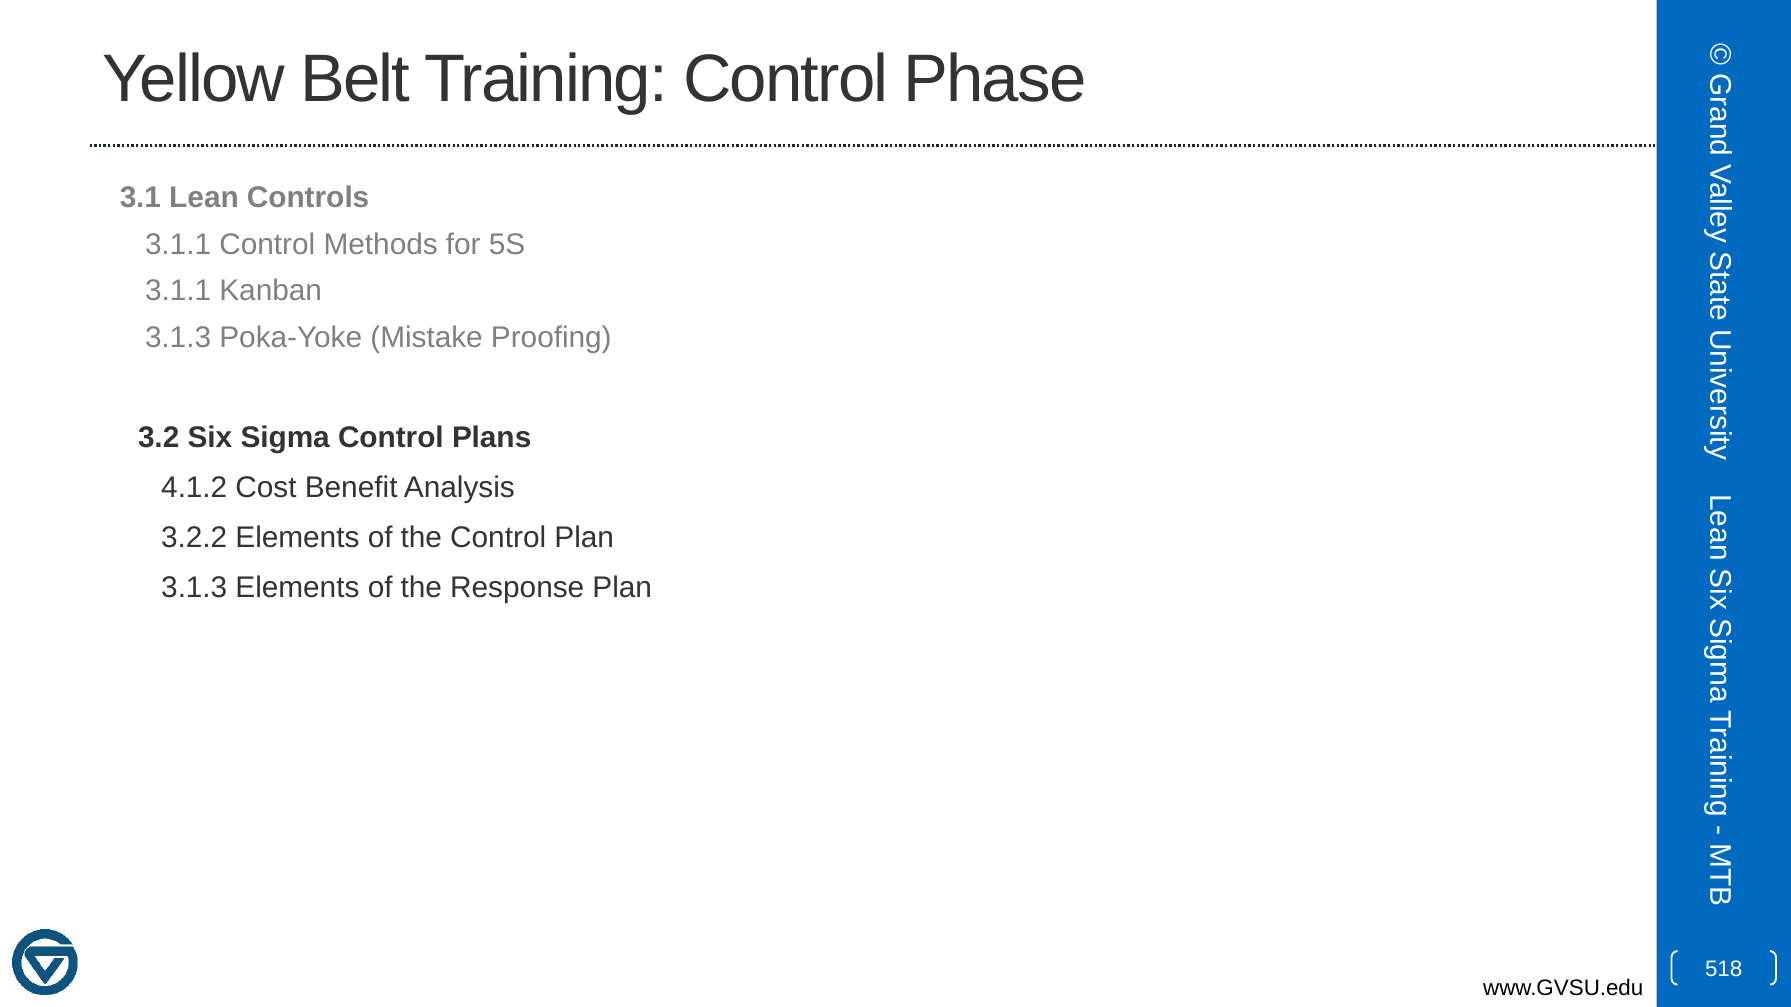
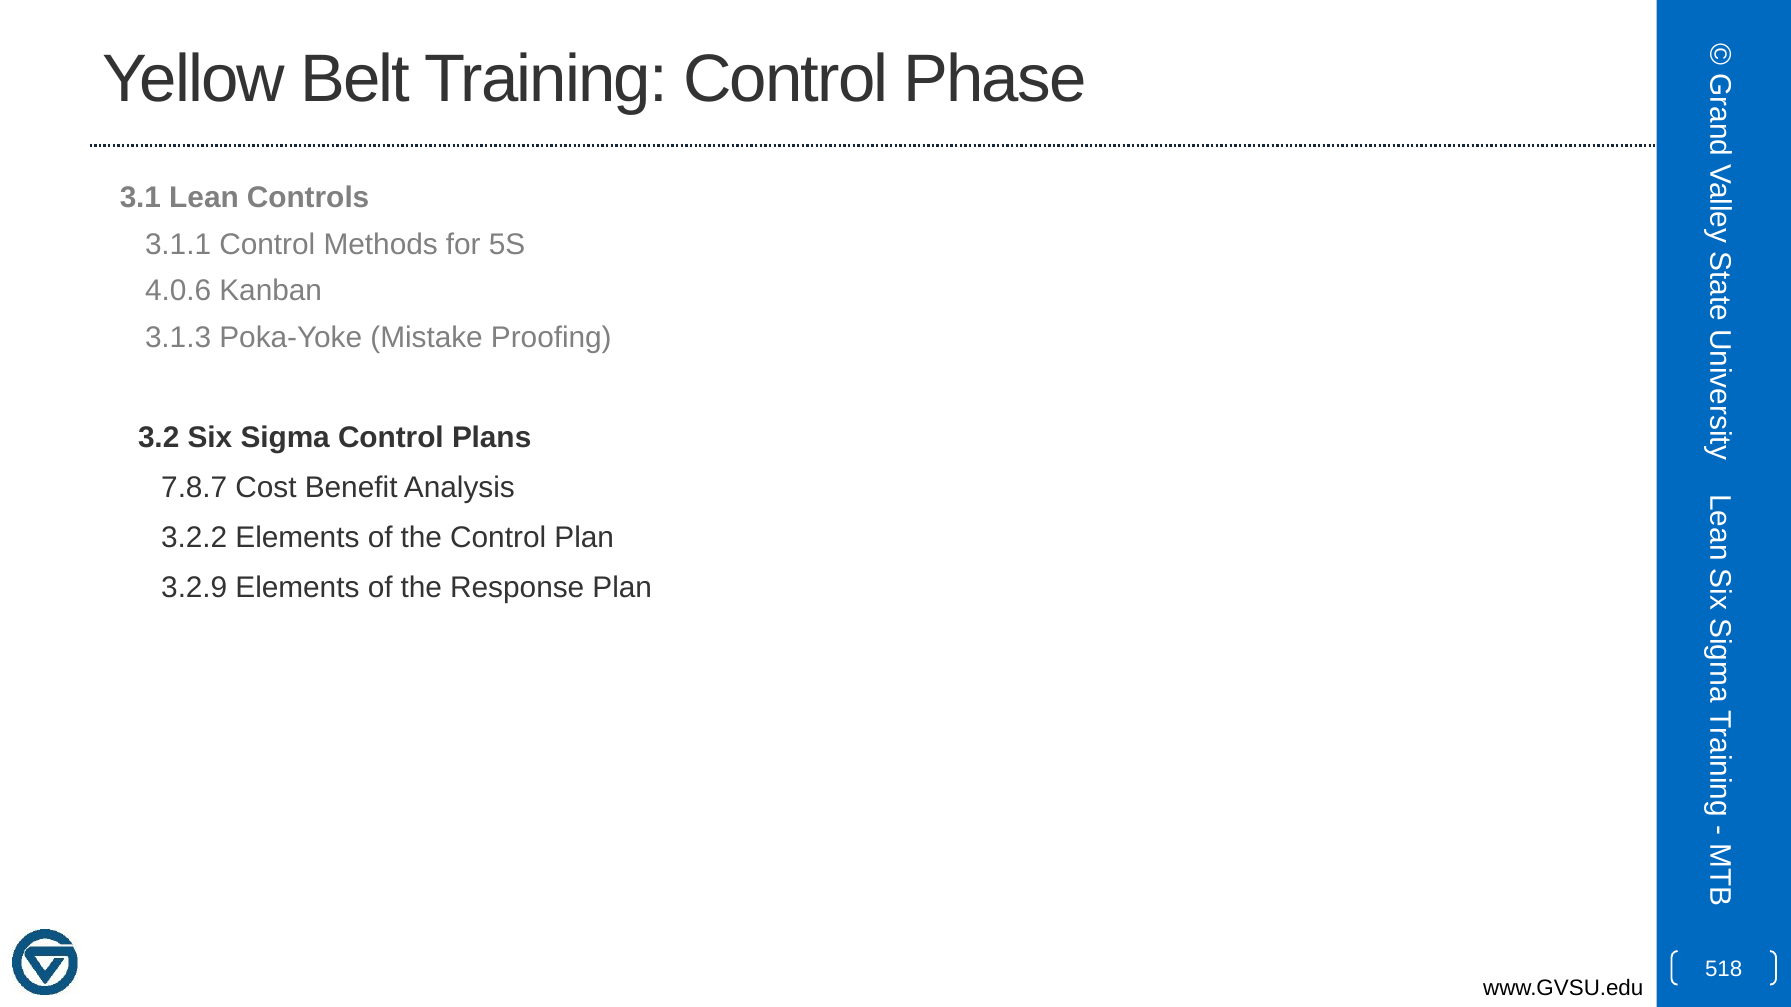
3.1.1: 3.1.1 -> 4.0.6 (178, 291)
4.1.2: 4.1.2 -> 7.8.7 (194, 487)
3.1.3: 3.1.3 -> 3.2.9 (194, 588)
